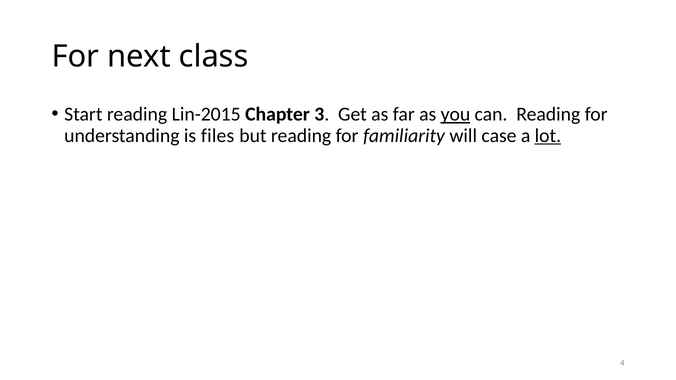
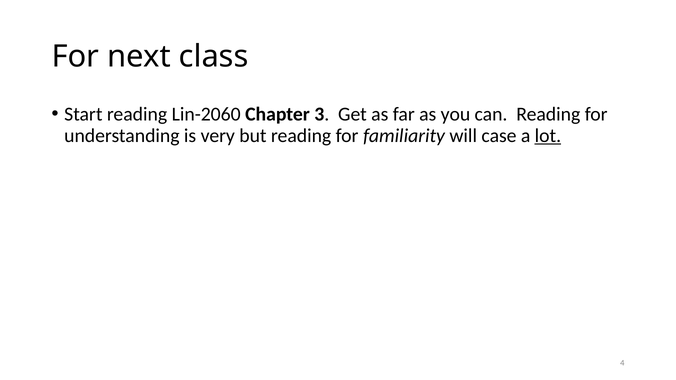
Lin-2015: Lin-2015 -> Lin-2060 (206, 114)
you underline: present -> none (456, 114)
files: files -> very (218, 136)
